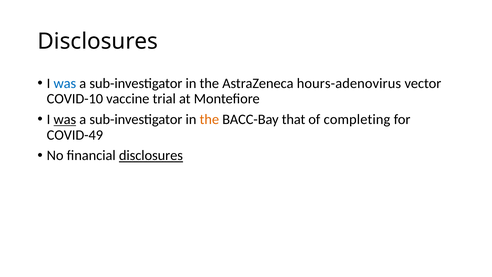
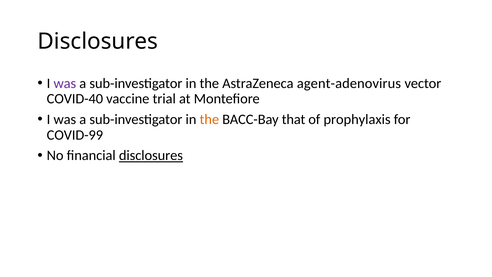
was colour: blue -> purple (65, 83)
hours-adenovirus: hours-adenovirus -> agent-adenovirus (349, 83)
COVID-10: COVID-10 -> COVID-40 (75, 99)
was underline: present -> none (65, 119)
completing: completing -> prophylaxis (357, 119)
COVID-49: COVID-49 -> COVID-99 (75, 135)
